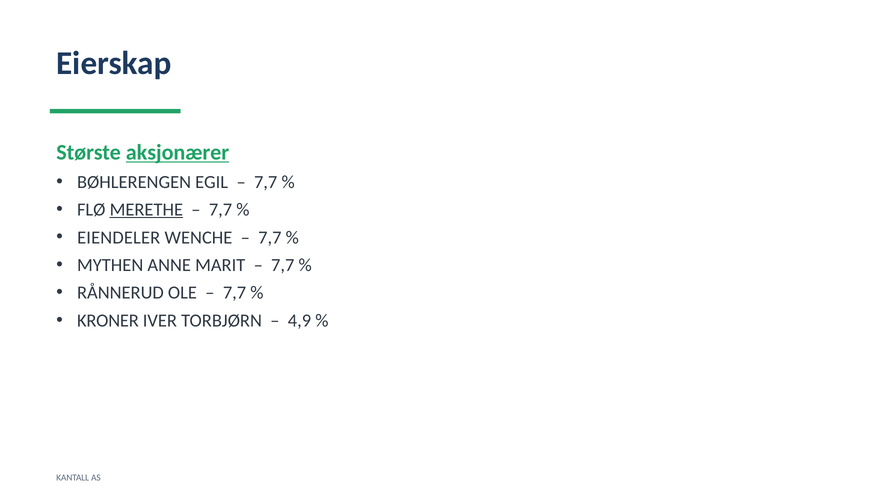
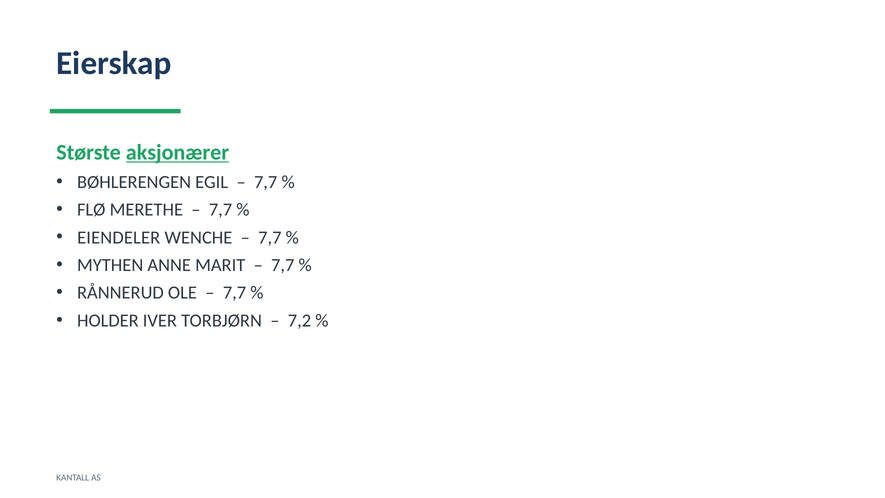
MERETHE underline: present -> none (146, 210)
KRONER: KRONER -> HOLDER (108, 320)
4,9: 4,9 -> 7,2 (299, 320)
